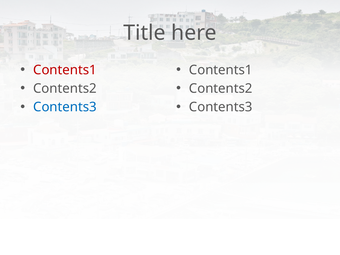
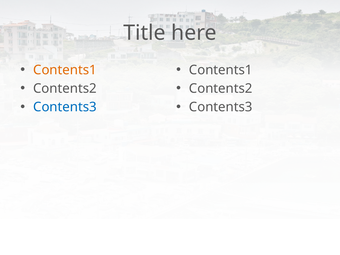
Contents1 colour: red -> orange (65, 70)
